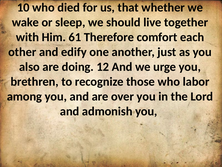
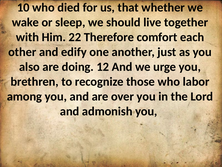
61: 61 -> 22 (75, 37)
